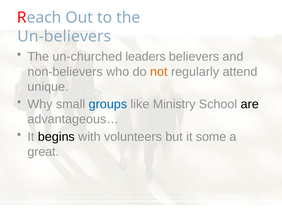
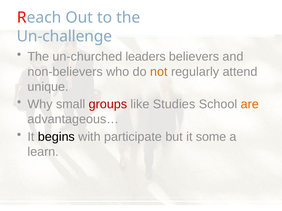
Un-believers: Un-believers -> Un-challenge (64, 36)
groups colour: blue -> red (108, 104)
Ministry: Ministry -> Studies (174, 104)
are colour: black -> orange (250, 104)
volunteers: volunteers -> participate (133, 137)
great: great -> learn (43, 152)
